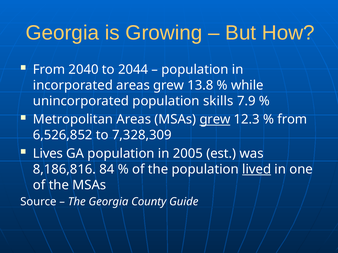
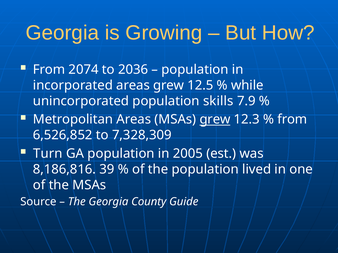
2040: 2040 -> 2074 (84, 70)
2044: 2044 -> 2036 (133, 70)
13.8: 13.8 -> 12.5 (200, 85)
Lives: Lives -> Turn (48, 154)
84: 84 -> 39 (107, 170)
lived underline: present -> none (257, 170)
